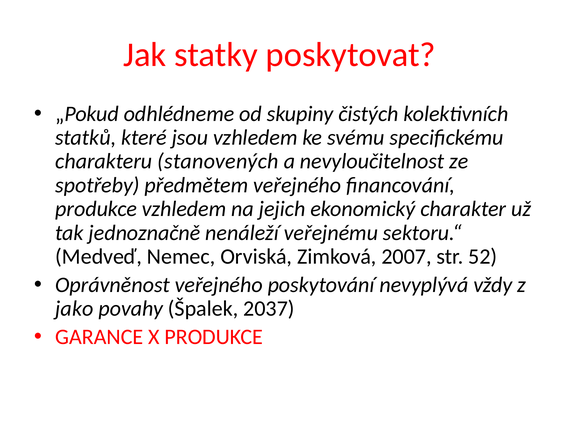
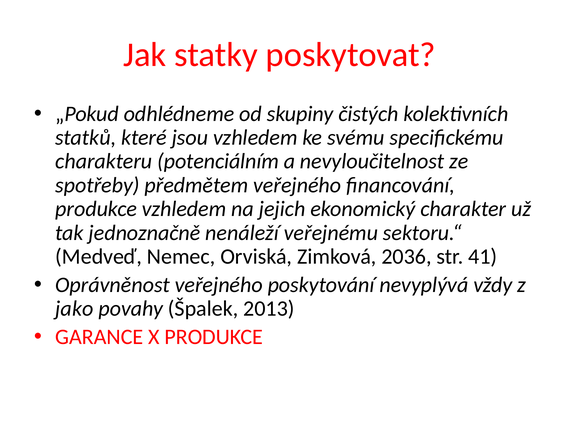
stanovených: stanovených -> potenciálním (218, 161)
2007: 2007 -> 2036 (406, 257)
52: 52 -> 41 (483, 257)
2037: 2037 -> 2013 (269, 309)
